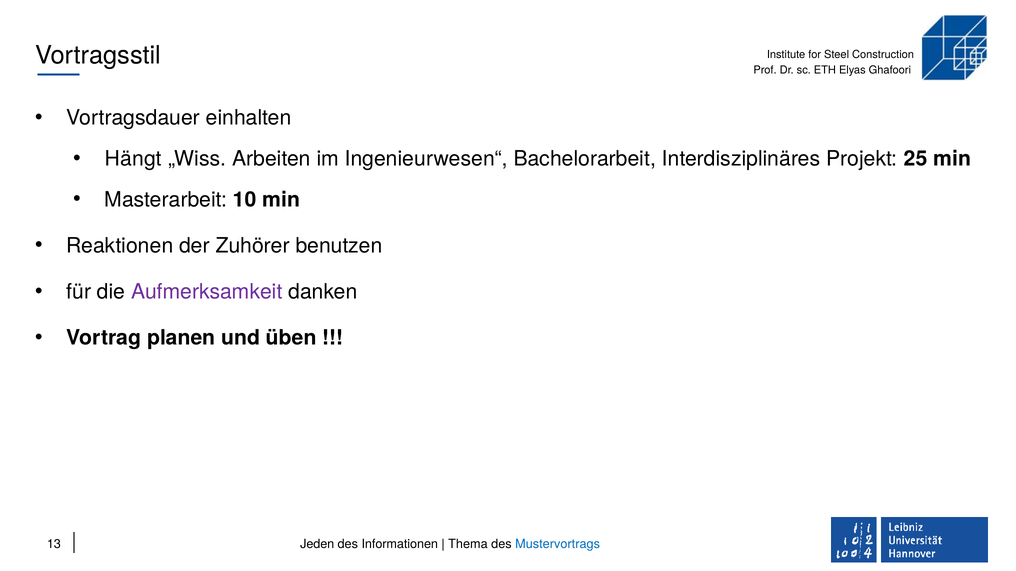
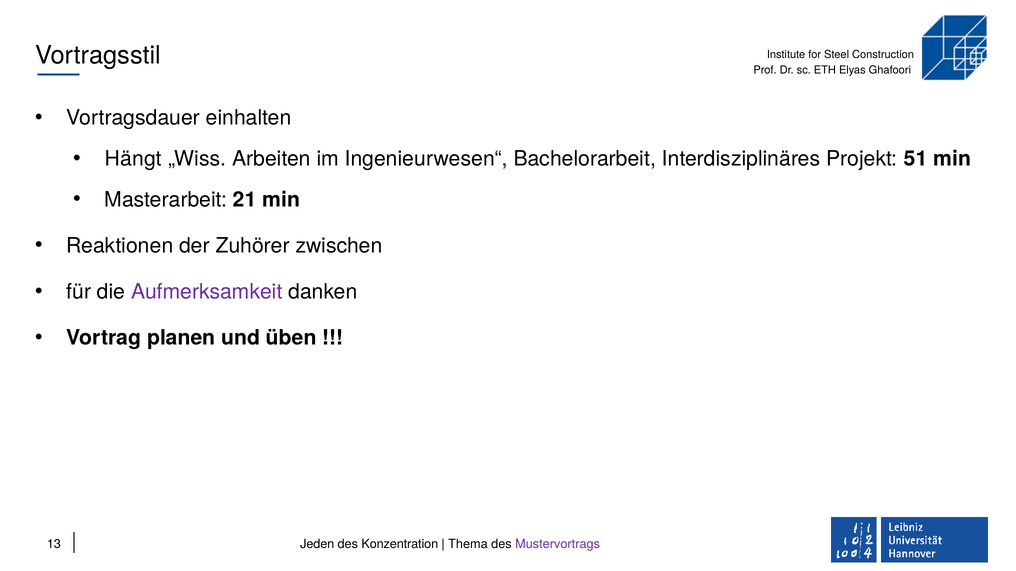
25: 25 -> 51 (916, 159)
10: 10 -> 21 (245, 200)
benutzen: benutzen -> zwischen (339, 246)
Informationen: Informationen -> Konzentration (400, 545)
Mustervortrags colour: blue -> purple (558, 545)
